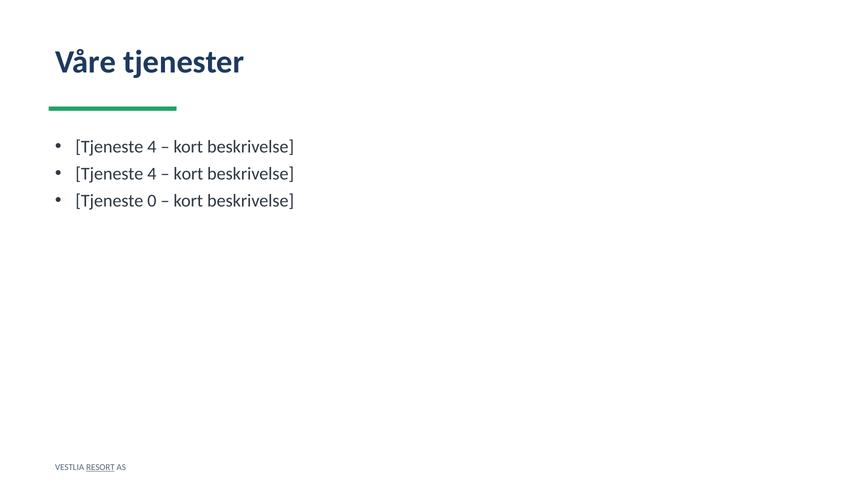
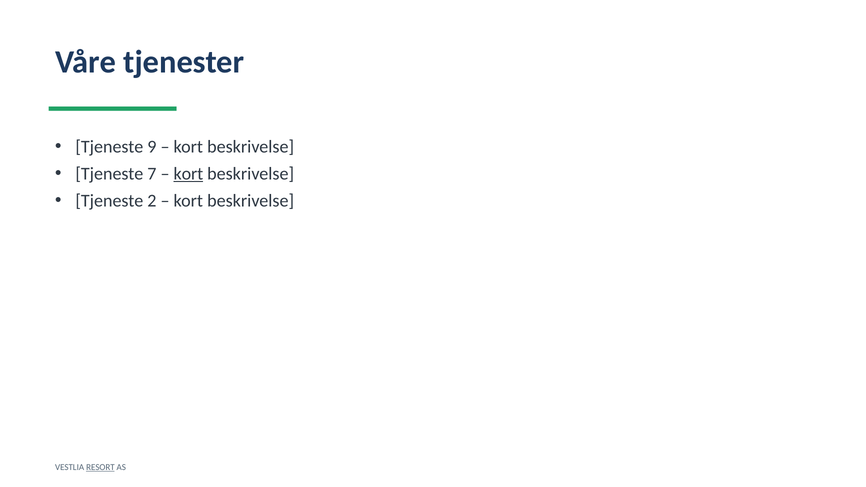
4: 4 -> 9 (152, 147)
4: 4 -> 7 (152, 174)
kort underline: none -> present (188, 174)
0: 0 -> 2 (152, 201)
